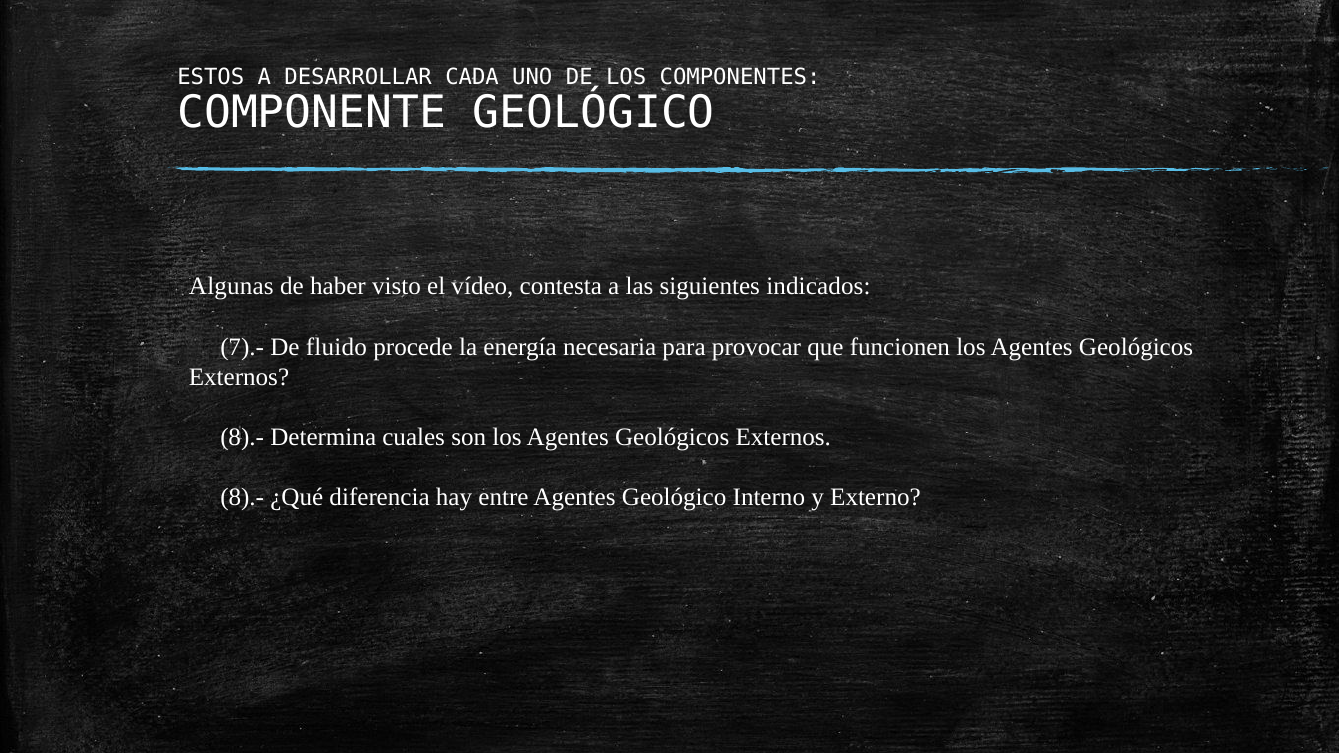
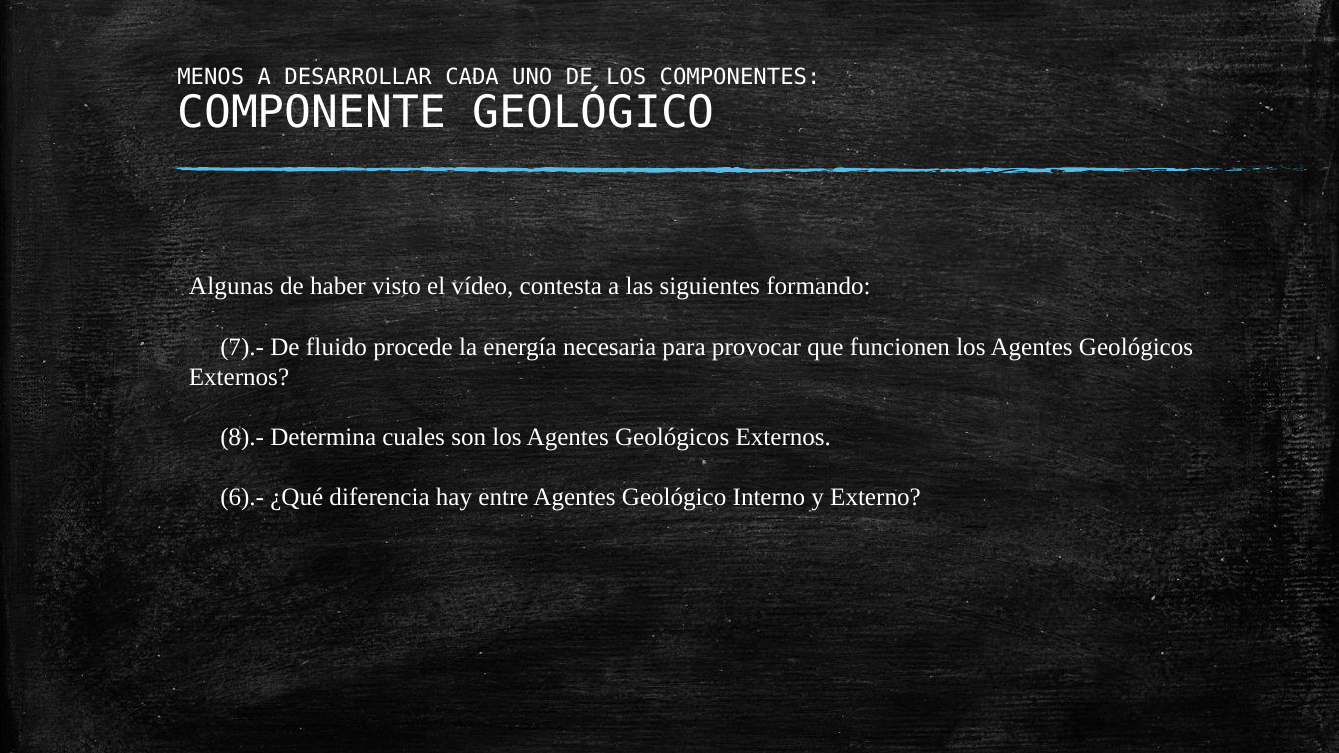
ESTOS: ESTOS -> MENOS (211, 77)
indicados: indicados -> formando (818, 287)
8).-: 8).- -> 6).- (242, 498)
